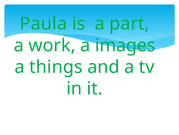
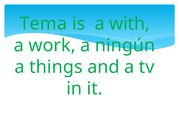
Paula: Paula -> Tema (43, 24)
part: part -> with (130, 24)
images: images -> ningún (125, 45)
